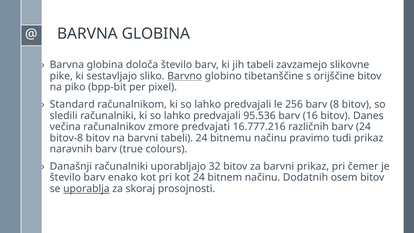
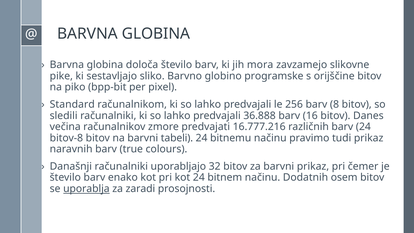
jih tabeli: tabeli -> mora (260, 65)
Barvno underline: present -> none (185, 76)
tibetanščine: tibetanščine -> programske (274, 76)
95.536: 95.536 -> 36.888 (260, 116)
skoraj: skoraj -> zaradi (140, 189)
